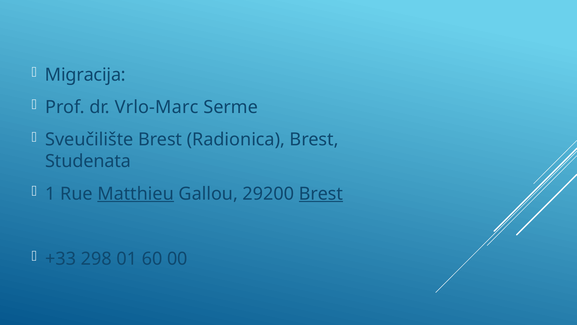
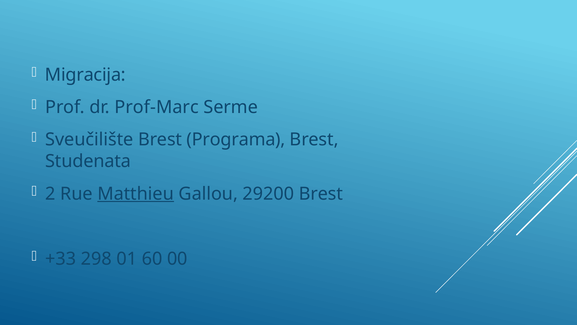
Vrlo-Marc: Vrlo-Marc -> Prof-Marc (157, 107)
Radionica: Radionica -> Programa (236, 139)
1: 1 -> 2 (50, 193)
Brest underline: present -> none (321, 193)
